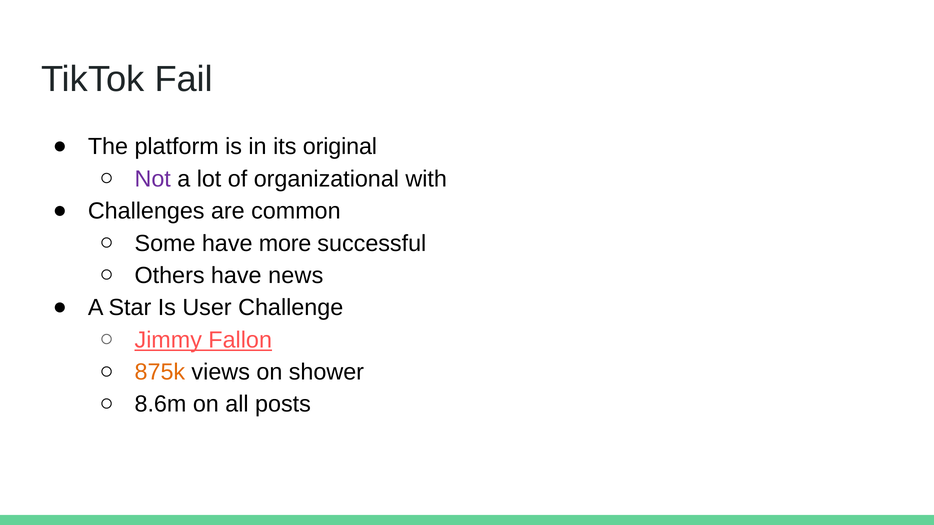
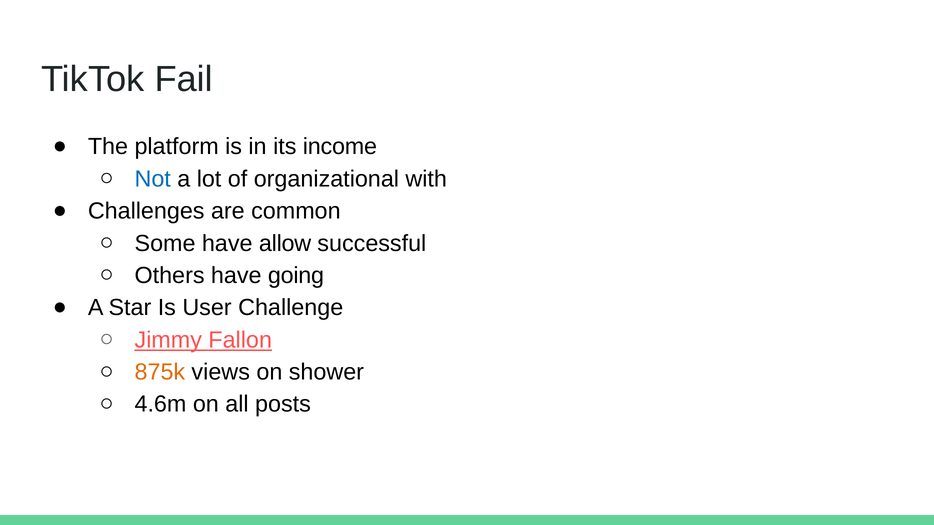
original: original -> income (340, 147)
Not colour: purple -> blue (153, 179)
more: more -> allow (285, 244)
news: news -> going (296, 276)
8.6m: 8.6m -> 4.6m (160, 405)
